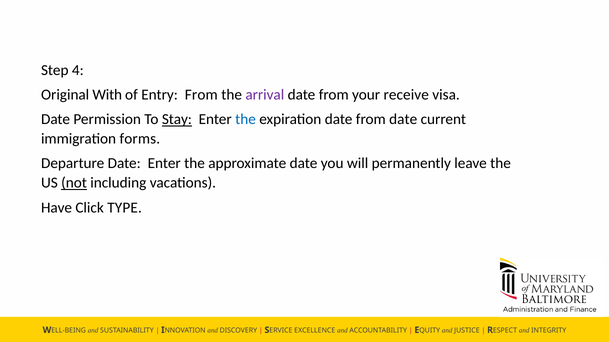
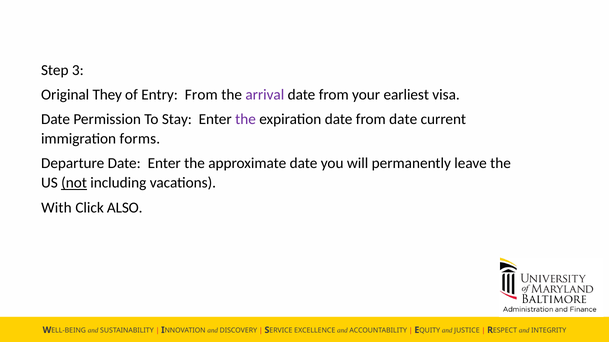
4: 4 -> 3 (78, 70)
With: With -> They (107, 95)
receive: receive -> earliest (406, 95)
Stay underline: present -> none (177, 120)
the colour: blue -> purple (246, 120)
Have: Have -> With (56, 208)
TYPE: TYPE -> ALSO (125, 208)
